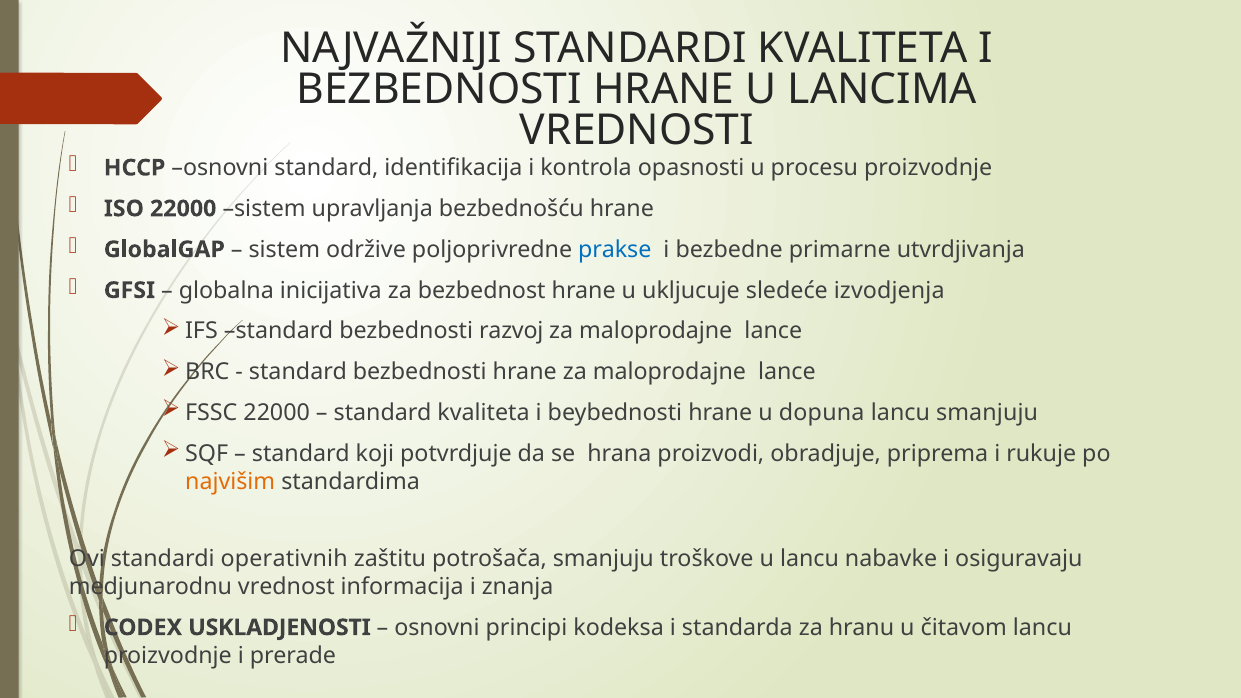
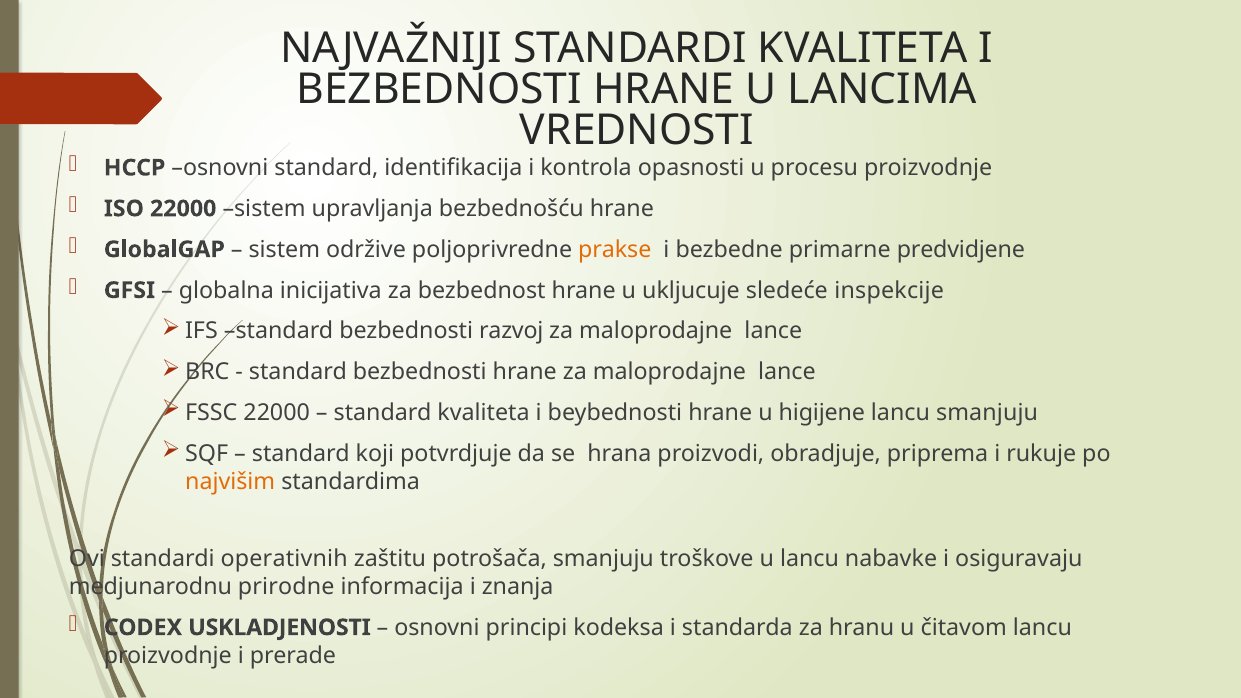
prakse colour: blue -> orange (615, 250)
utvrdjivanja: utvrdjivanja -> predvidjene (961, 250)
izvodjenja: izvodjenja -> inspekcije (889, 290)
dopuna: dopuna -> higijene (822, 413)
vrednost: vrednost -> prirodne (286, 587)
